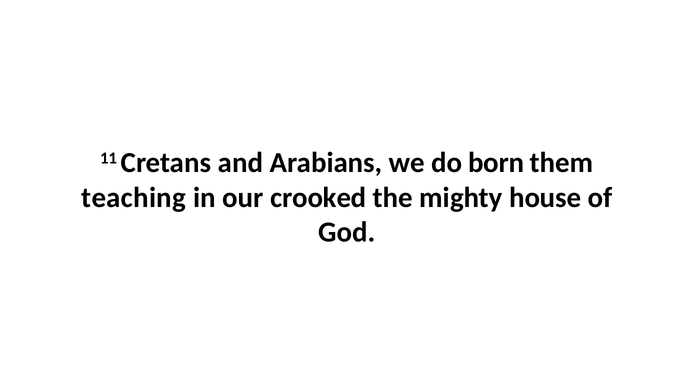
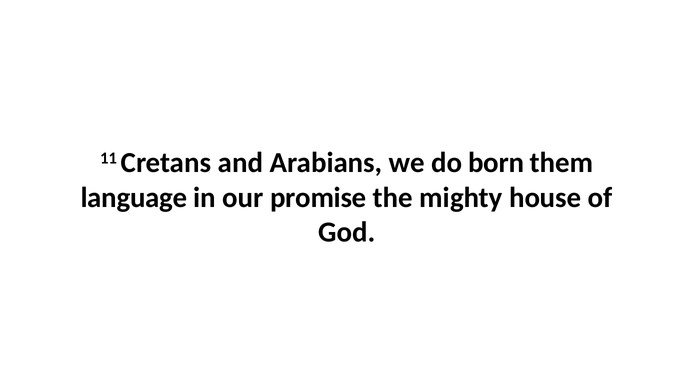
teaching: teaching -> language (134, 197)
crooked: crooked -> promise (318, 197)
